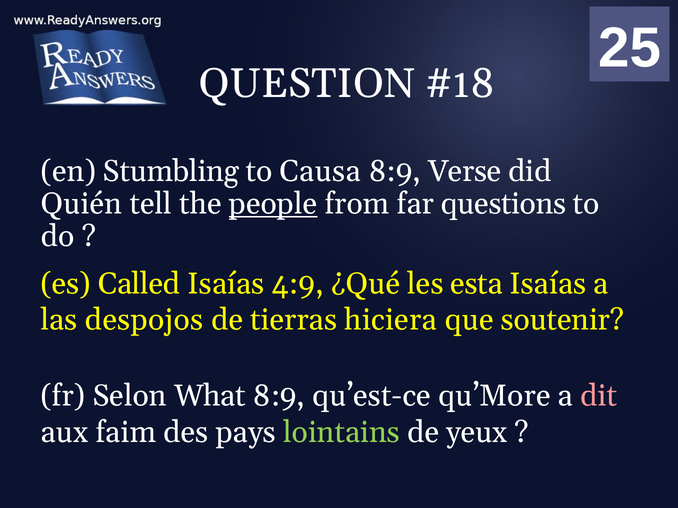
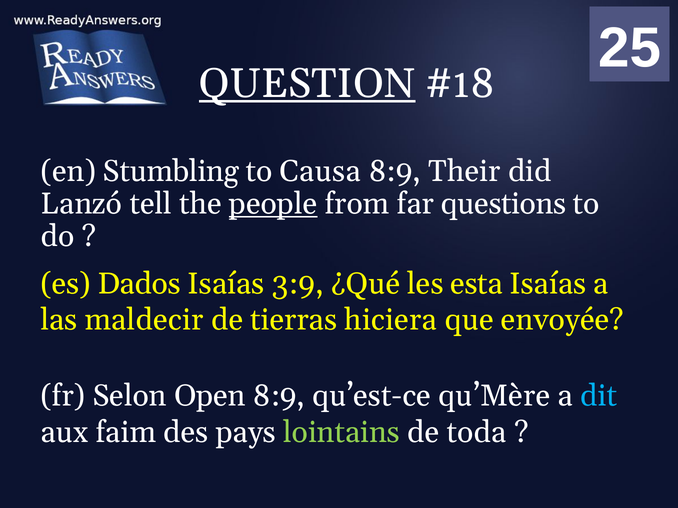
QUESTION underline: none -> present (307, 84)
Verse: Verse -> Their (465, 171)
Quién: Quién -> Lanzó (82, 204)
Called: Called -> Dados (139, 284)
4:9: 4:9 -> 3:9 (298, 284)
despojos: despojos -> maldecir (144, 320)
soutenir: soutenir -> envoyée (562, 320)
What: What -> Open (210, 396)
qu’More: qu’More -> qu’Mère (494, 396)
dit colour: pink -> light blue (599, 396)
yeux: yeux -> toda (477, 433)
